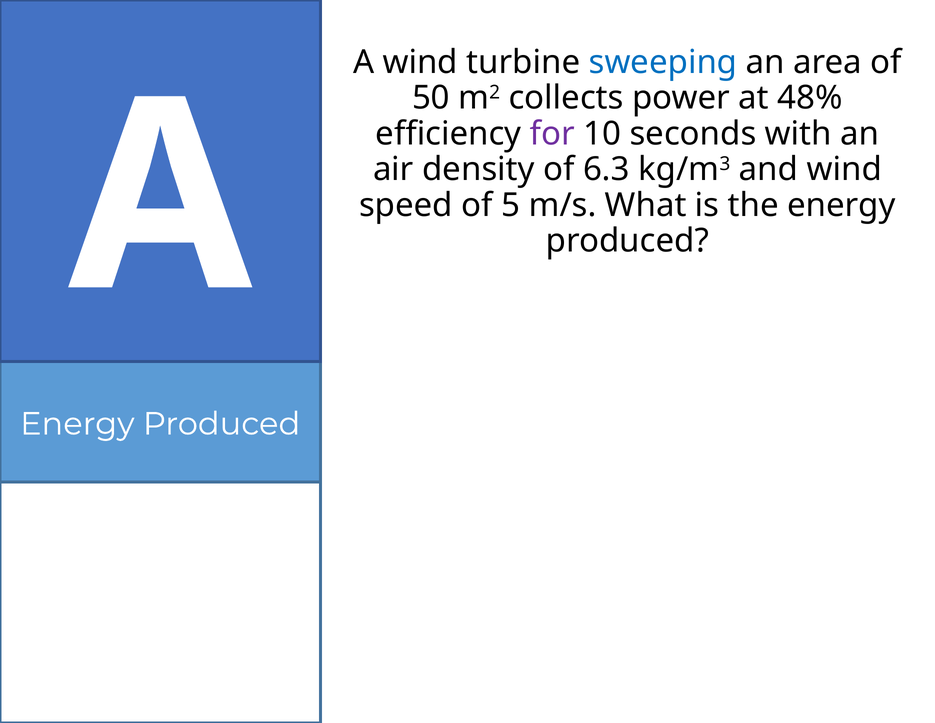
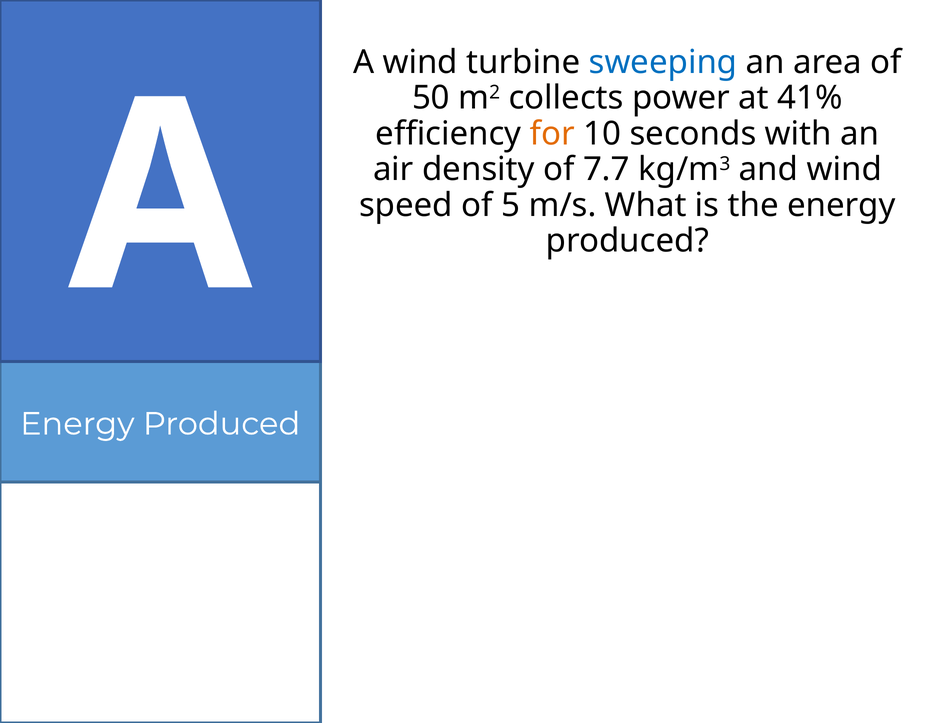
48%: 48% -> 41% (810, 98)
for colour: purple -> orange (552, 134)
6.3: 6.3 -> 7.7 (606, 169)
